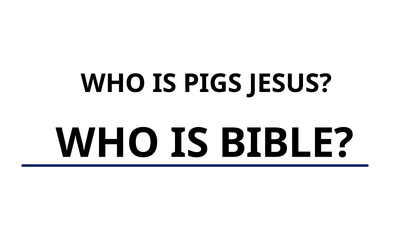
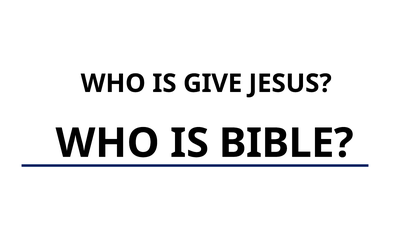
PIGS: PIGS -> GIVE (213, 83)
